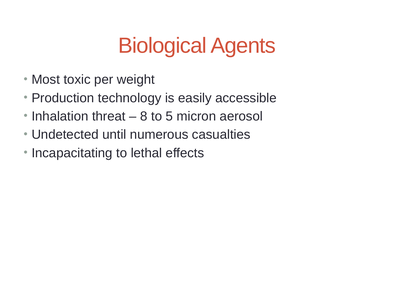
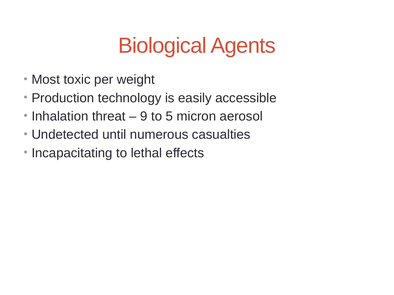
8: 8 -> 9 (144, 116)
